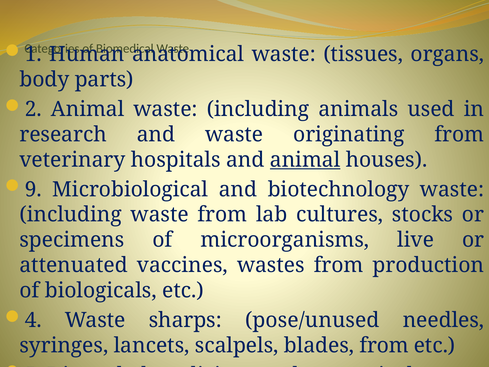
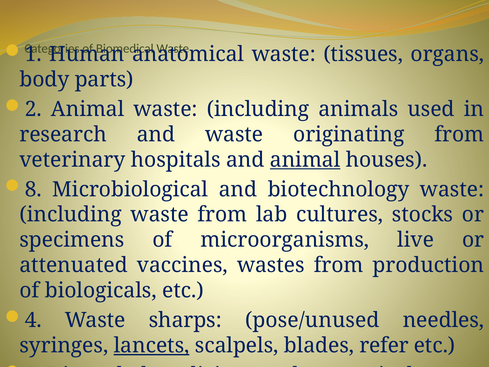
9: 9 -> 8 (33, 189)
lancets underline: none -> present (152, 345)
blades from: from -> refer (384, 345)
